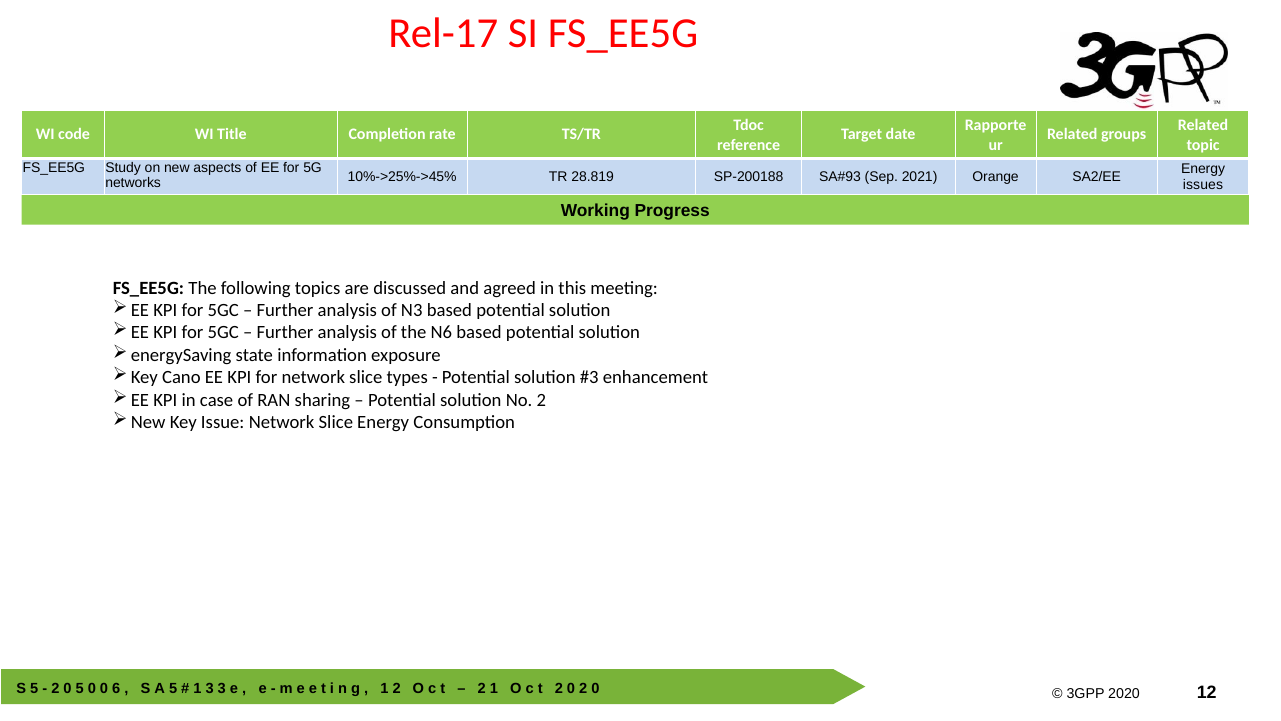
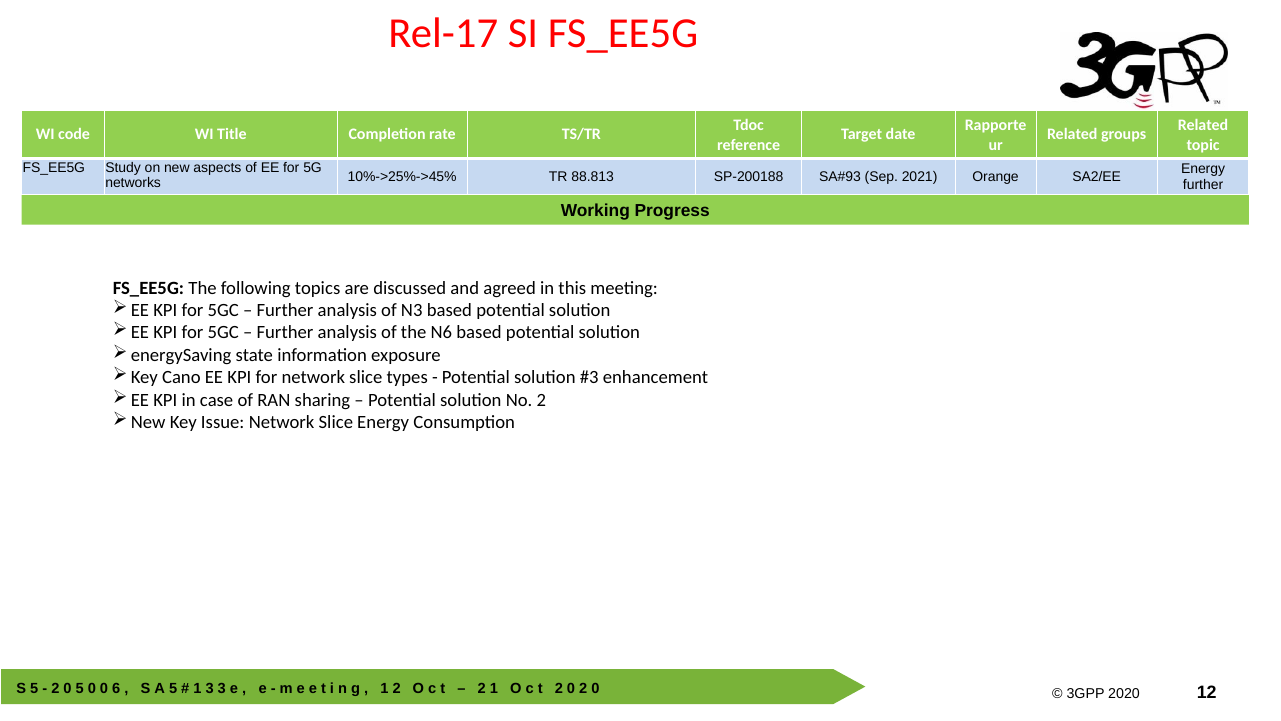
28.819: 28.819 -> 88.813 (593, 177)
issues: issues -> further (1203, 184)
